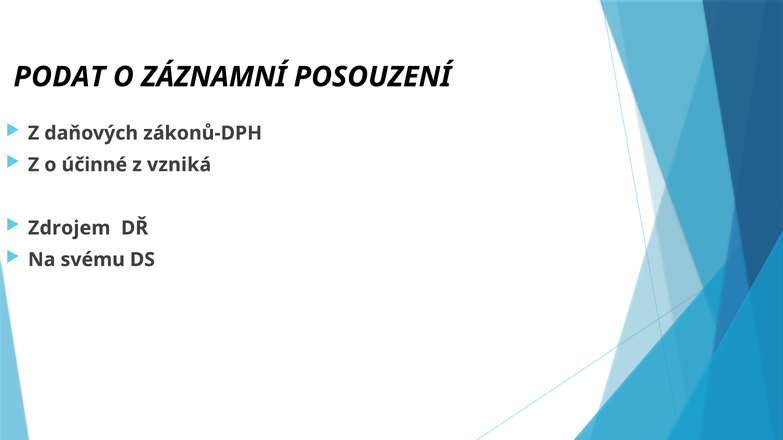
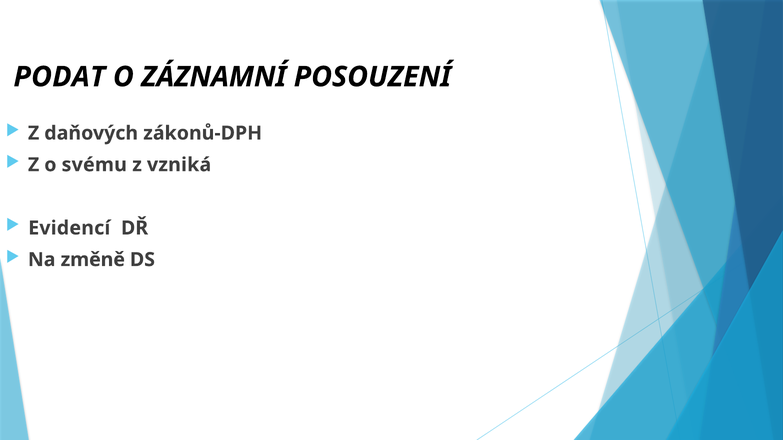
účinné: účinné -> svému (94, 165)
Zdrojem: Zdrojem -> Evidencí (69, 228)
svému: svému -> změně (93, 260)
